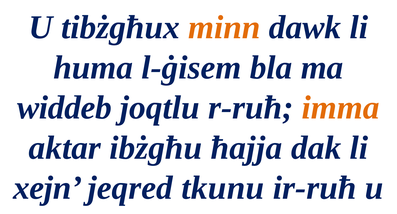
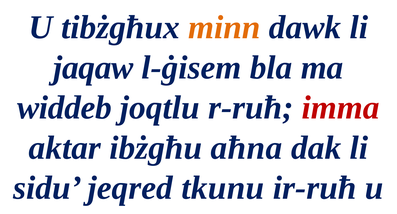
huma: huma -> jaqaw (93, 67)
imma colour: orange -> red (341, 108)
ħajja: ħajja -> aħna (246, 148)
xejn: xejn -> sidu (48, 188)
